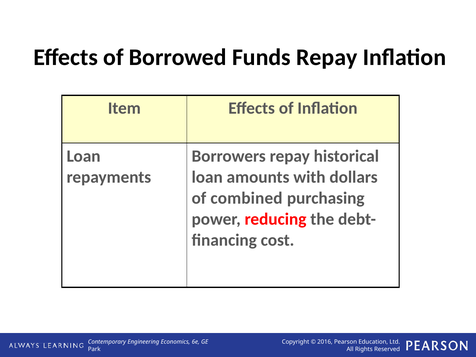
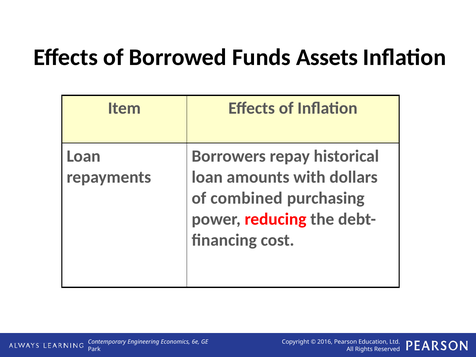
Funds Repay: Repay -> Assets (327, 57)
